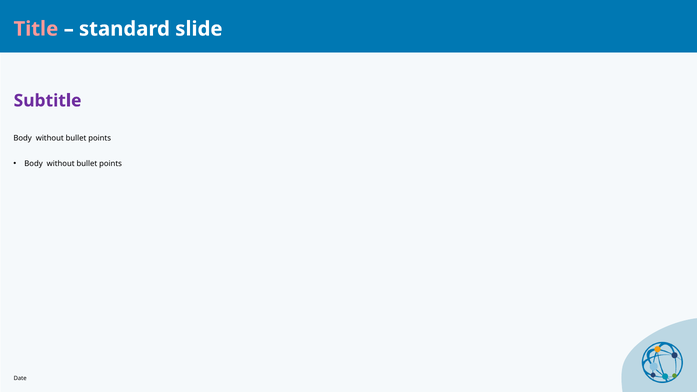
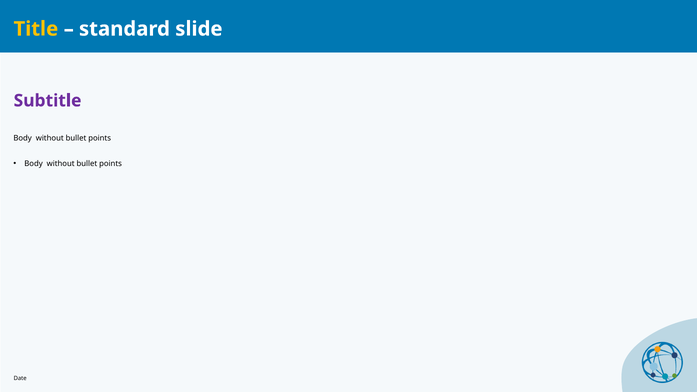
Title colour: pink -> yellow (36, 29)
